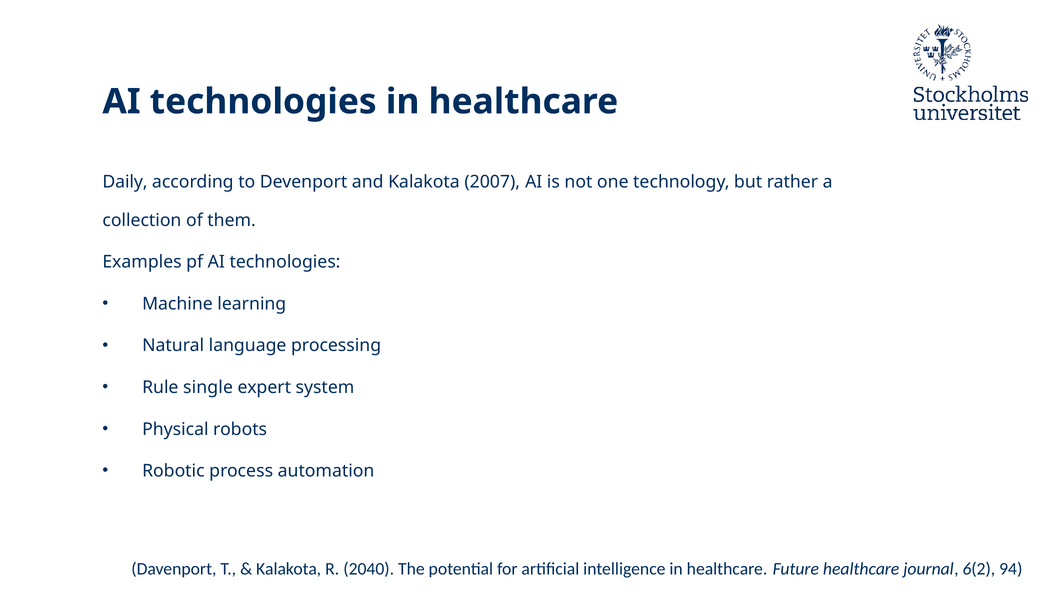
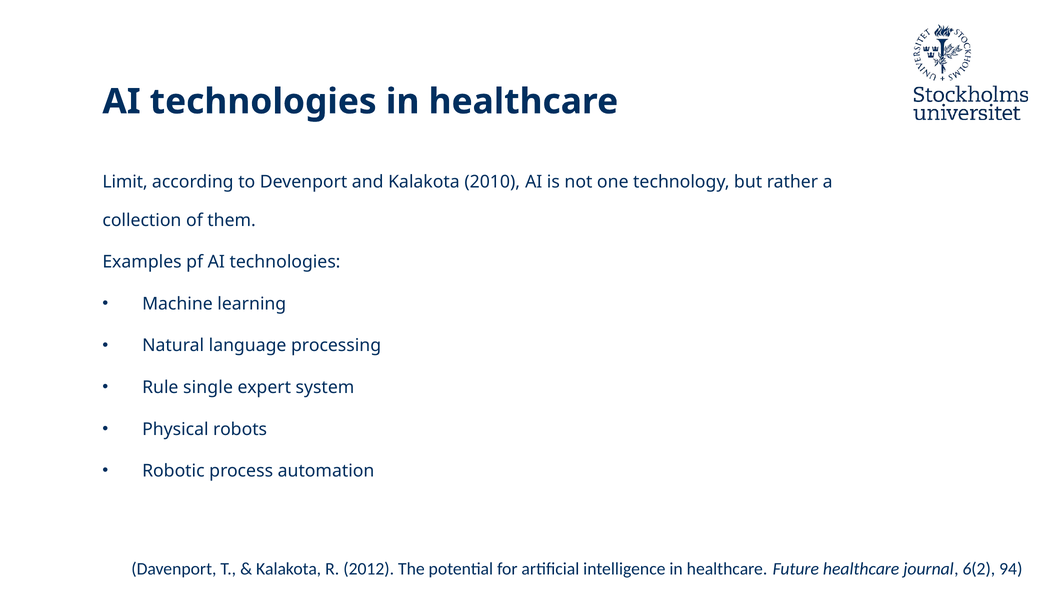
Daily: Daily -> Limit (125, 182)
2007: 2007 -> 2010 (492, 182)
2040: 2040 -> 2012 (369, 569)
